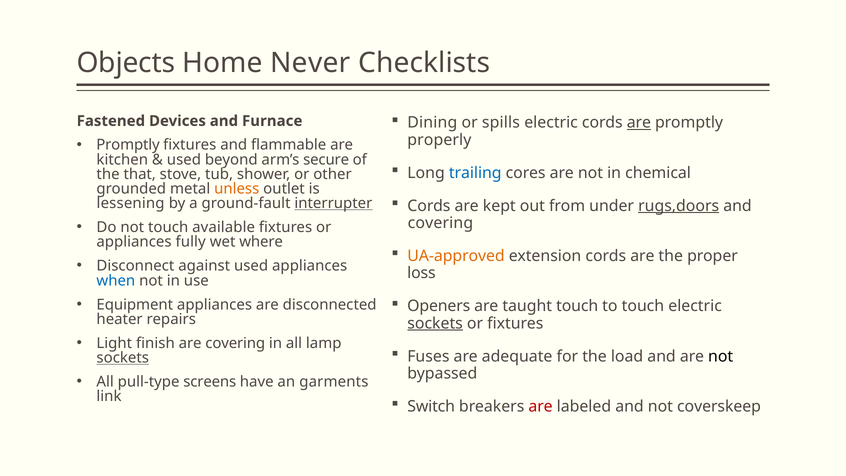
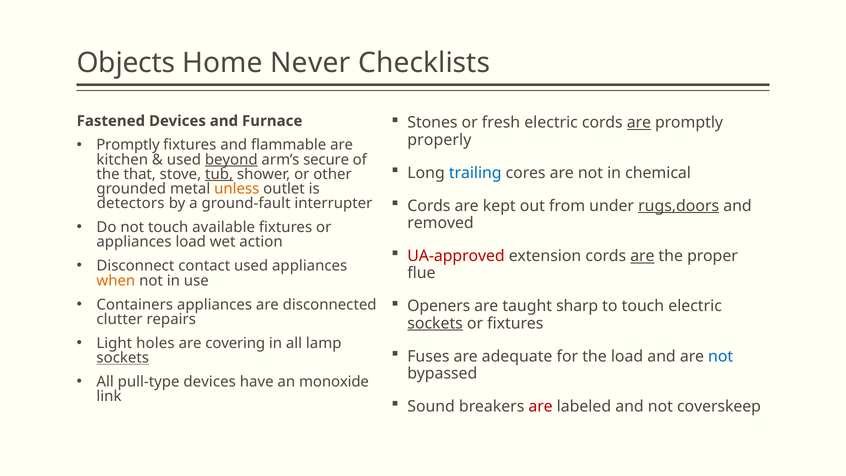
Dining: Dining -> Stones (432, 123)
spills: spills -> fresh (501, 123)
beyond underline: none -> present (231, 160)
tub underline: none -> present (219, 174)
lessening: lessening -> detectors (131, 203)
interrupter underline: present -> none (333, 203)
covering: covering -> removed (441, 223)
appliances fully: fully -> load (191, 242)
where: where -> action (261, 242)
UA-approved colour: orange -> red (456, 256)
are underline: none -> present (642, 256)
against: against -> contact (204, 266)
loss: loss -> flue (421, 273)
when colour: blue -> orange (116, 280)
Equipment: Equipment -> Containers (135, 305)
taught touch: touch -> sharp (577, 306)
heater: heater -> clutter (120, 319)
finish: finish -> holes (155, 343)
not colour: black -> blue (721, 356)
pull-type screens: screens -> devices (210, 382)
garments: garments -> monoxide (334, 382)
Switch: Switch -> Sound (431, 406)
